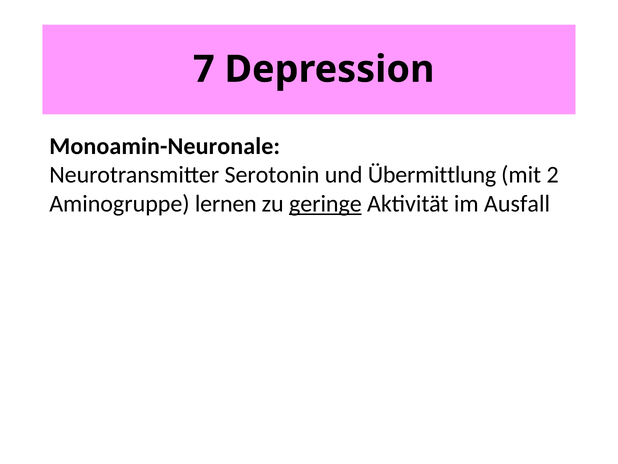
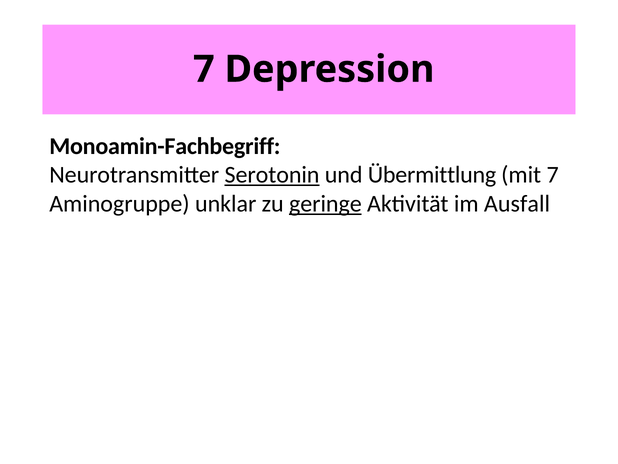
Monoamin-Neuronale: Monoamin-Neuronale -> Monoamin-Fachbegriff (165, 146)
Serotonin underline: none -> present (272, 175)
mit 2: 2 -> 7 (553, 175)
lernen: lernen -> unklar (226, 204)
